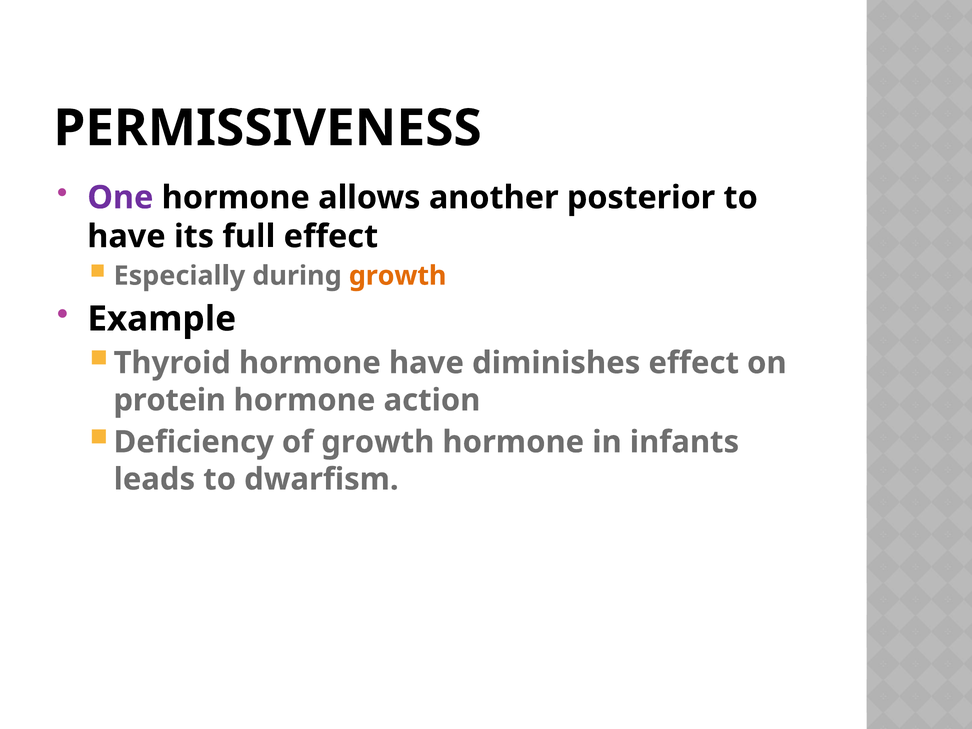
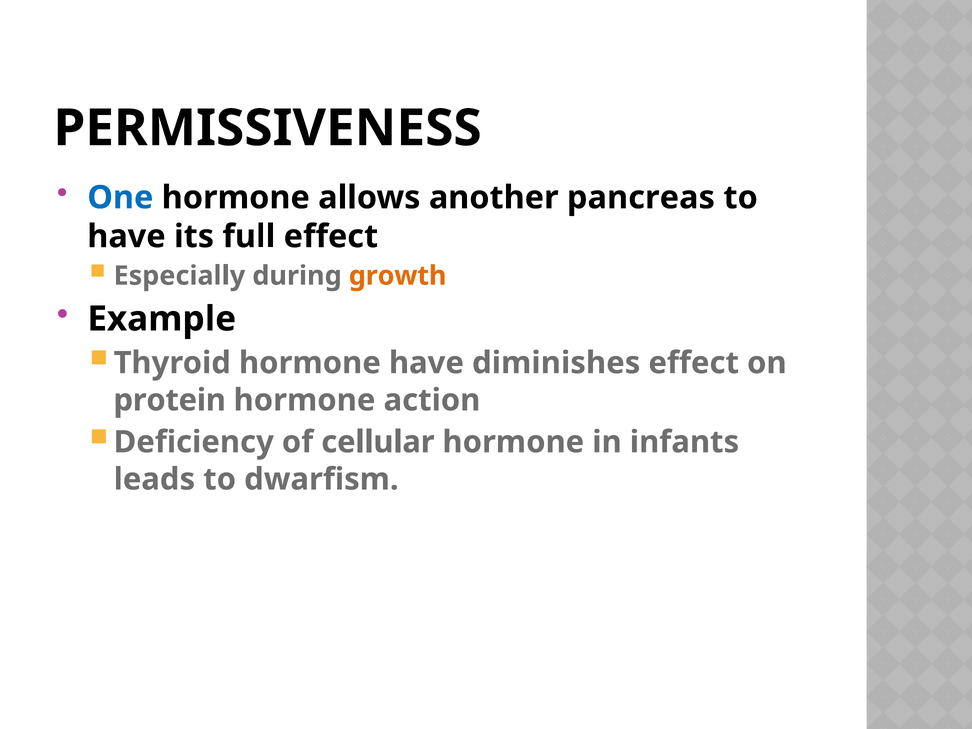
One colour: purple -> blue (120, 198)
posterior: posterior -> pancreas (641, 198)
of growth: growth -> cellular (378, 442)
